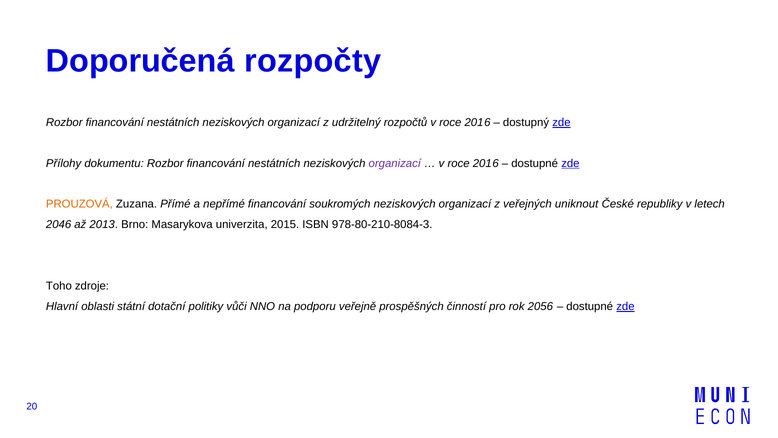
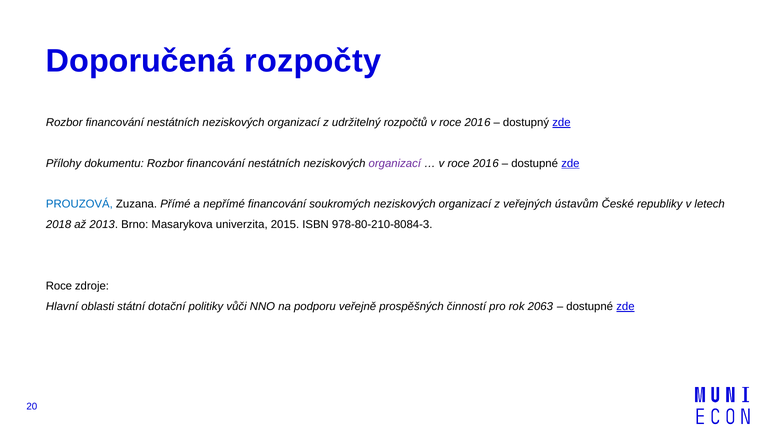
PROUZOVÁ colour: orange -> blue (79, 204)
uniknout: uniknout -> ústavům (577, 204)
2046: 2046 -> 2018 (59, 224)
Toho: Toho -> Roce (59, 286)
2056: 2056 -> 2063 (540, 306)
